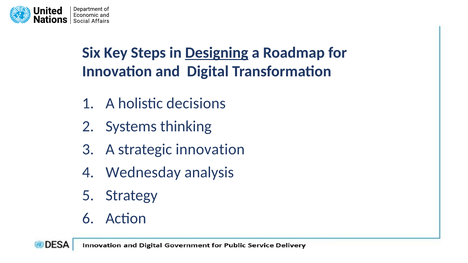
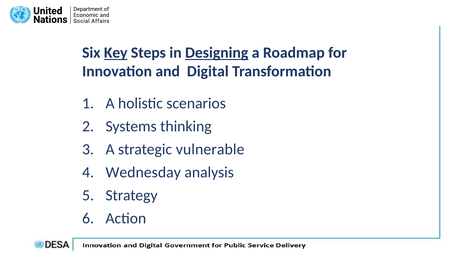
Key underline: none -> present (116, 53)
decisions: decisions -> scenarios (196, 103)
strategic innovation: innovation -> vulnerable (210, 149)
